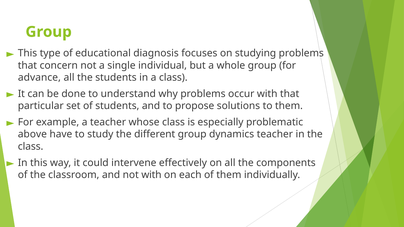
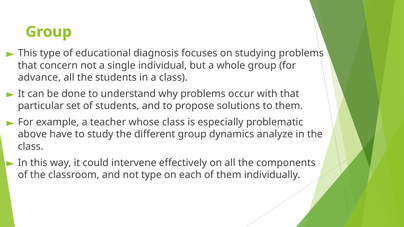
dynamics teacher: teacher -> analyze (275, 134)
not with: with -> type (151, 175)
